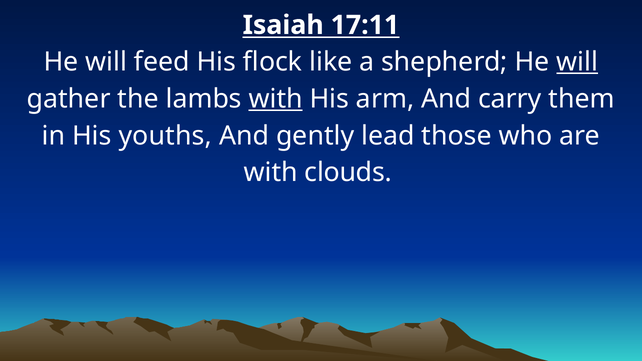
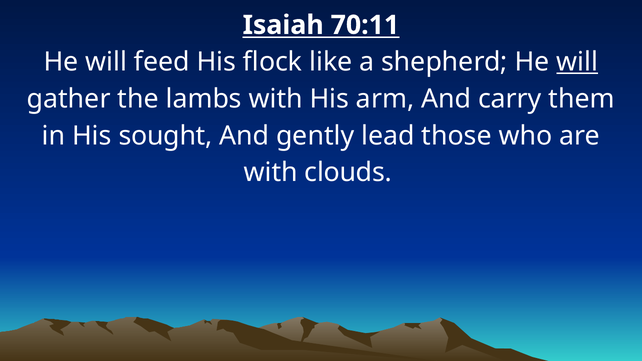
17:11: 17:11 -> 70:11 (365, 25)
with underline: present -> none (276, 99)
youths: youths -> sought (165, 136)
